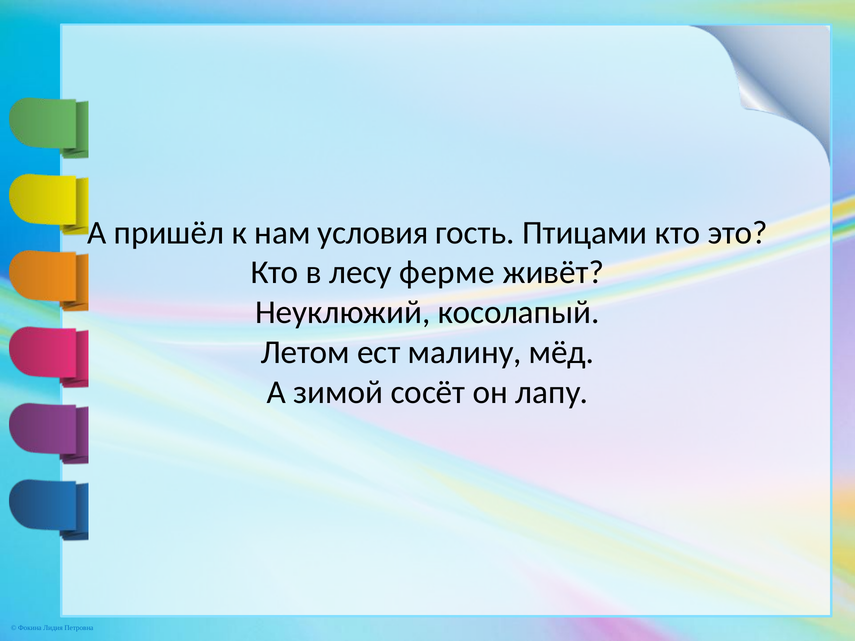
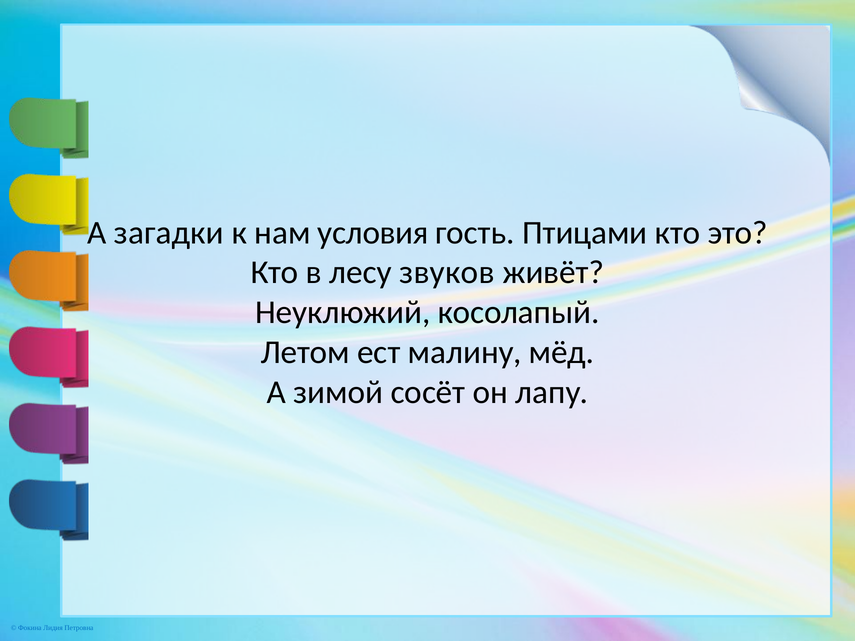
пришёл: пришёл -> загадки (169, 233)
ферме: ферме -> звуков (447, 273)
